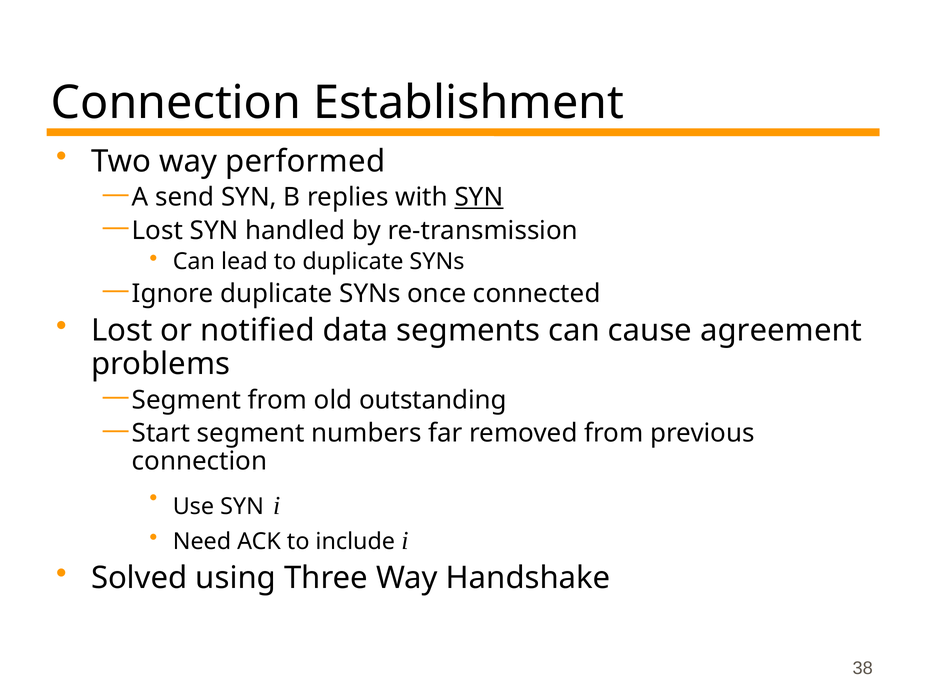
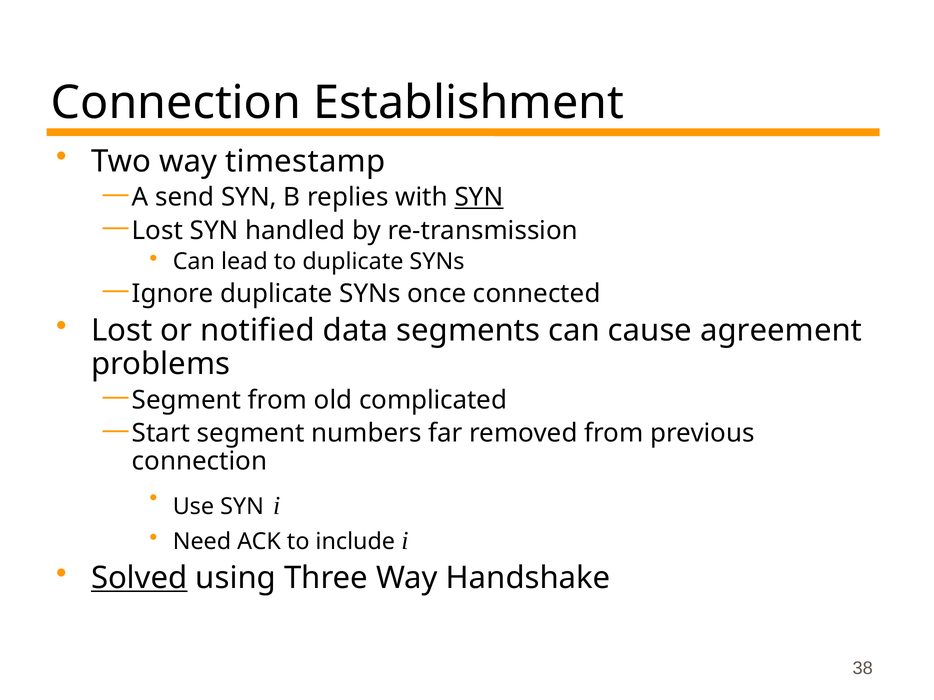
performed: performed -> timestamp (305, 161)
outstanding: outstanding -> complicated (433, 400)
Solved underline: none -> present (139, 578)
